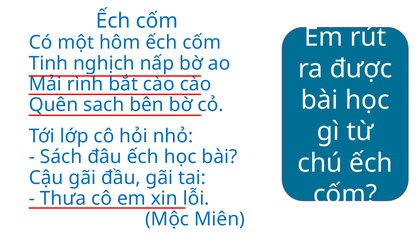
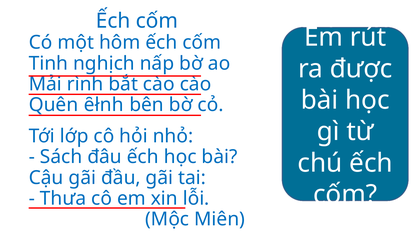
sach: sach -> ȇłnh (104, 105)
